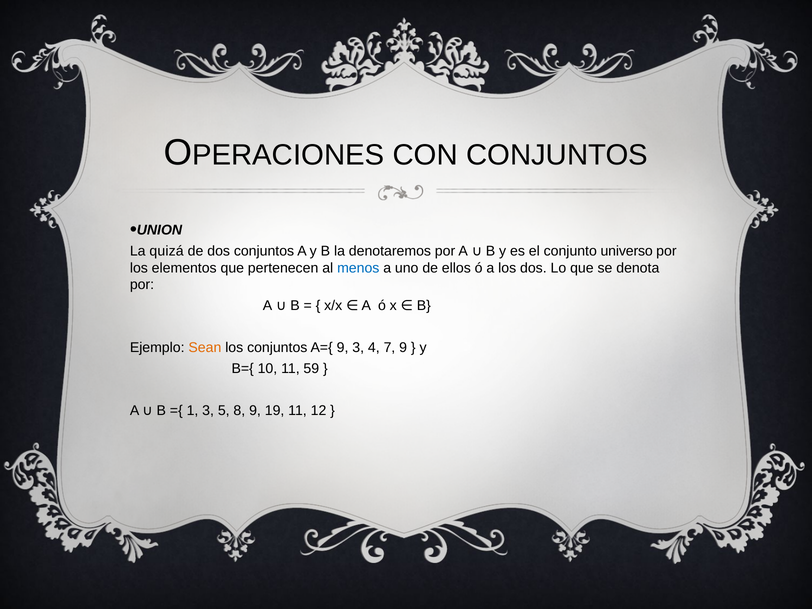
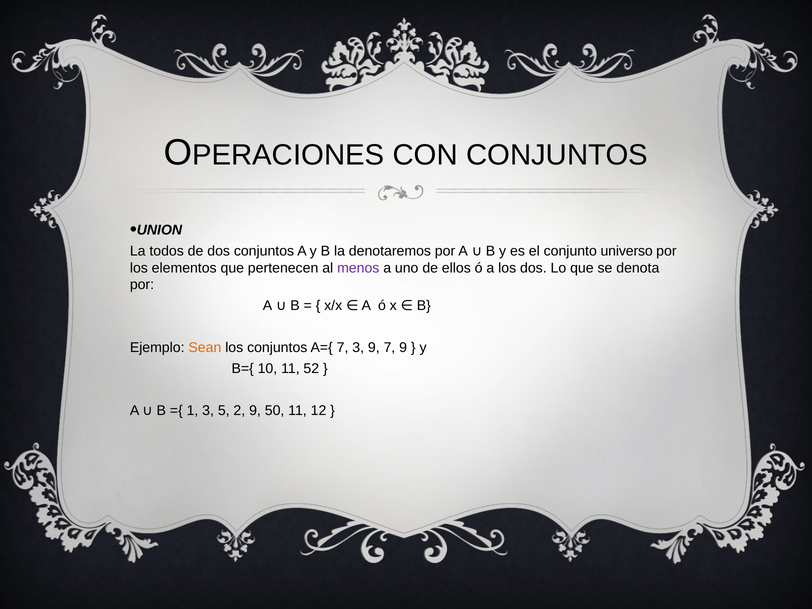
quizá: quizá -> todos (167, 251)
menos colour: blue -> purple (358, 268)
A={ 9: 9 -> 7 (343, 348)
3 4: 4 -> 9 (374, 348)
59: 59 -> 52 (311, 369)
8: 8 -> 2 (239, 411)
19: 19 -> 50 (275, 411)
